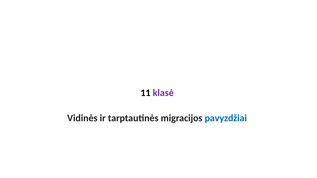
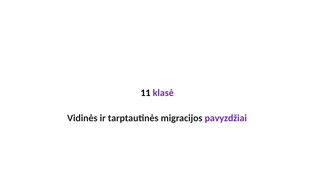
pavyzdžiai colour: blue -> purple (226, 118)
